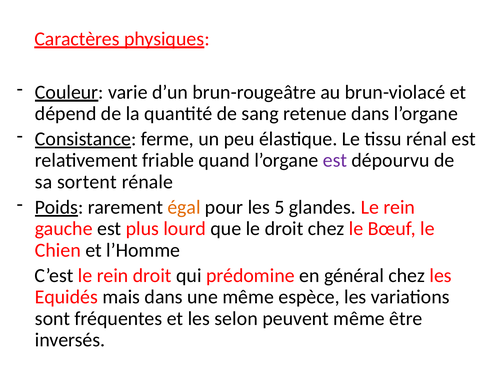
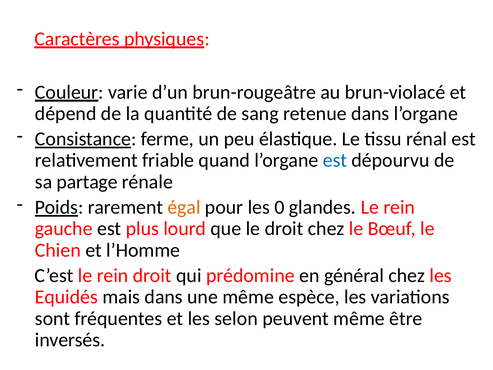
est colour: purple -> blue (335, 160)
sortent: sortent -> partage (87, 182)
5: 5 -> 0 (279, 207)
